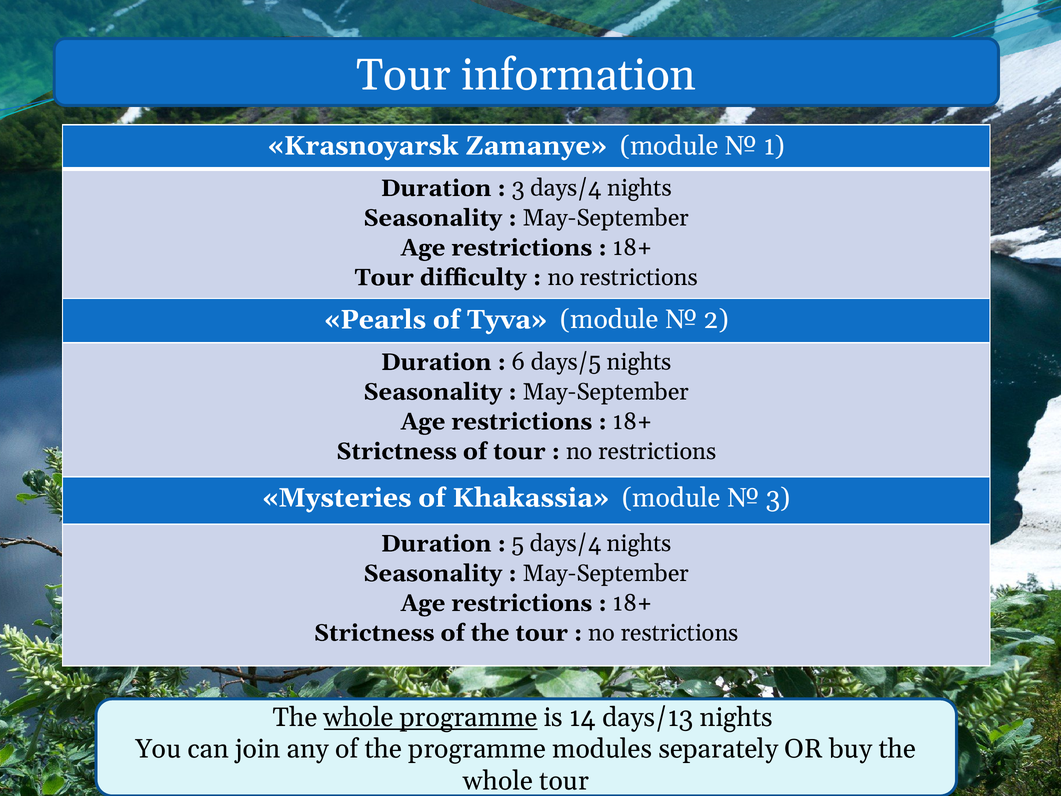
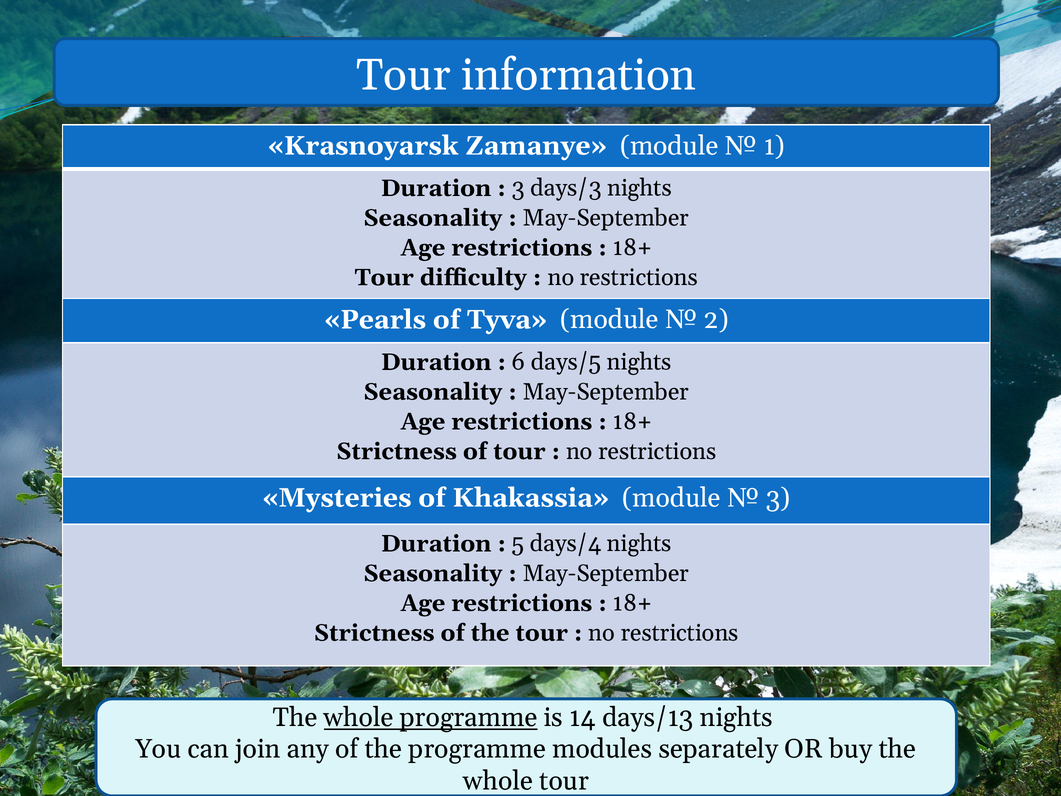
3 days/4: days/4 -> days/3 (566, 188)
